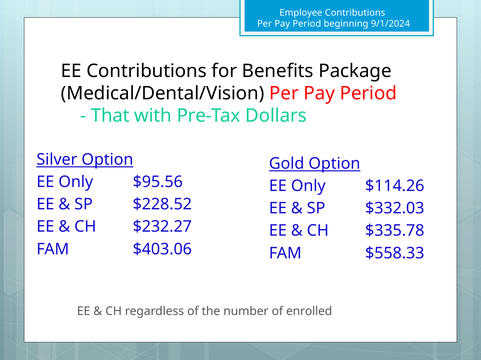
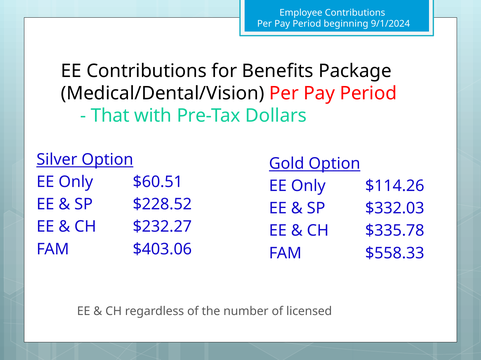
$95.56: $95.56 -> $60.51 (158, 182)
enrolled: enrolled -> licensed (309, 312)
